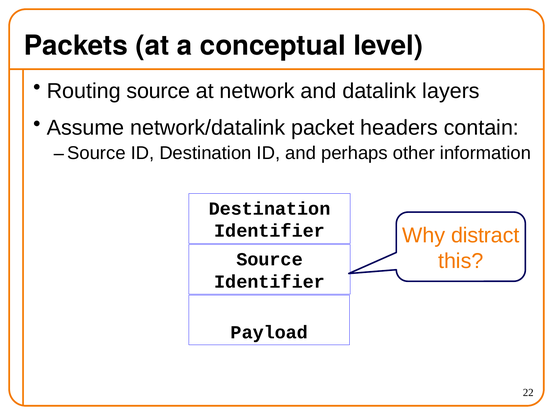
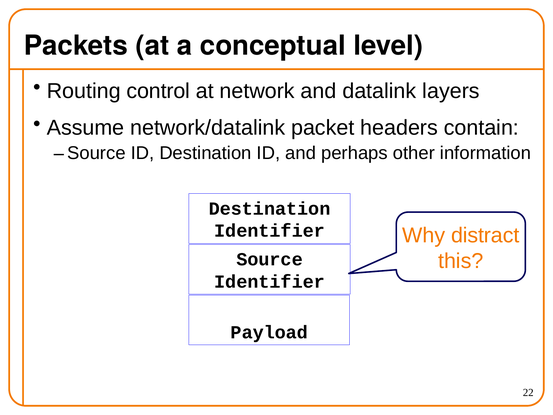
Routing source: source -> control (158, 91)
